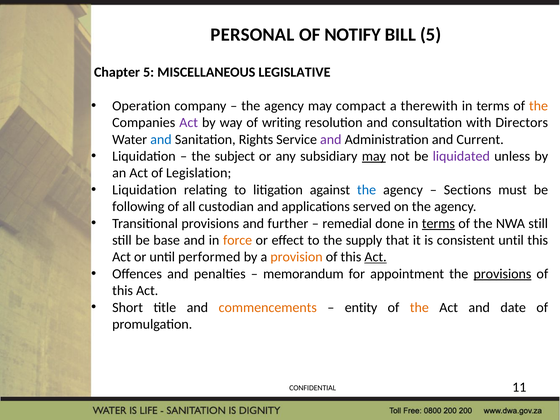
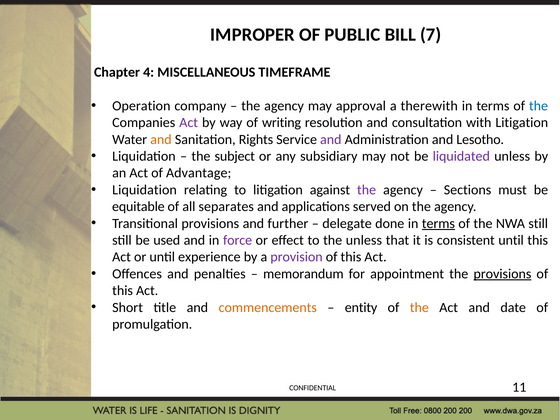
PERSONAL: PERSONAL -> IMPROPER (253, 35)
NOTIFY: NOTIFY -> PUBLIC (352, 35)
BILL 5: 5 -> 7 (431, 35)
Chapter 5: 5 -> 4 (149, 72)
LEGISLATIVE: LEGISLATIVE -> TIMEFRAME (294, 72)
compact: compact -> approval (361, 106)
the colour: orange -> blue (539, 106)
with Directors: Directors -> Litigation (522, 123)
and colour: blue -> orange (161, 139)
Current: Current -> Lesotho (480, 139)
may underline: present -> none (374, 156)
Legislation: Legislation -> Advantage (199, 173)
the colour: blue -> purple (367, 190)
following: following -> equitable (138, 207)
custodian: custodian -> separates (226, 207)
remedial: remedial -> delegate (347, 223)
base: base -> used (167, 240)
force colour: orange -> purple (238, 240)
the supply: supply -> unless (364, 240)
performed: performed -> experience (209, 257)
provision colour: orange -> purple (297, 257)
Act underline: present -> none (376, 257)
